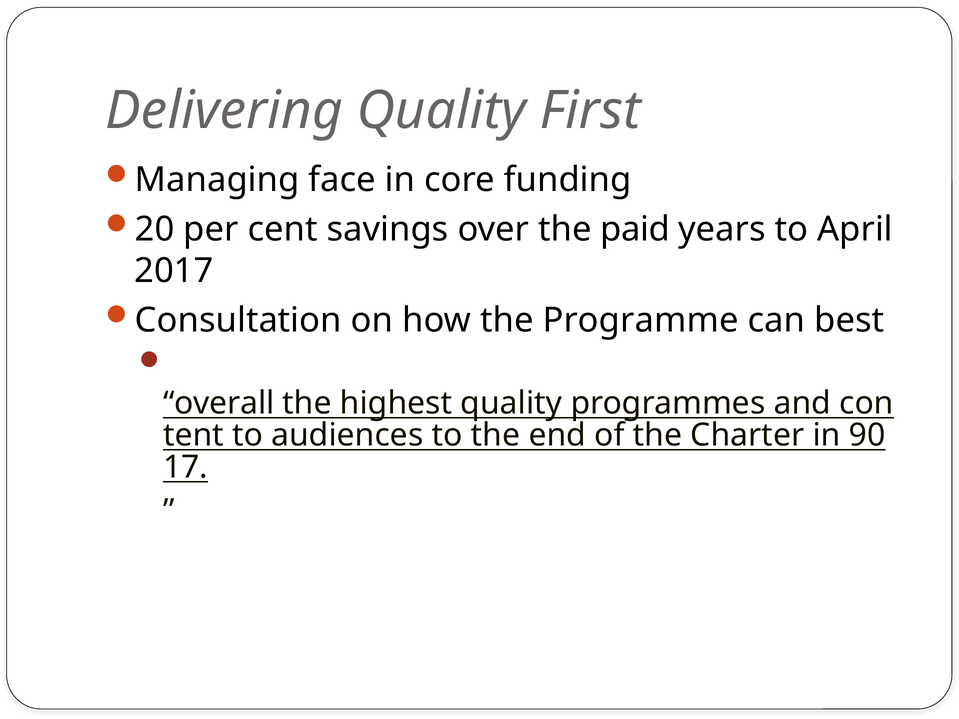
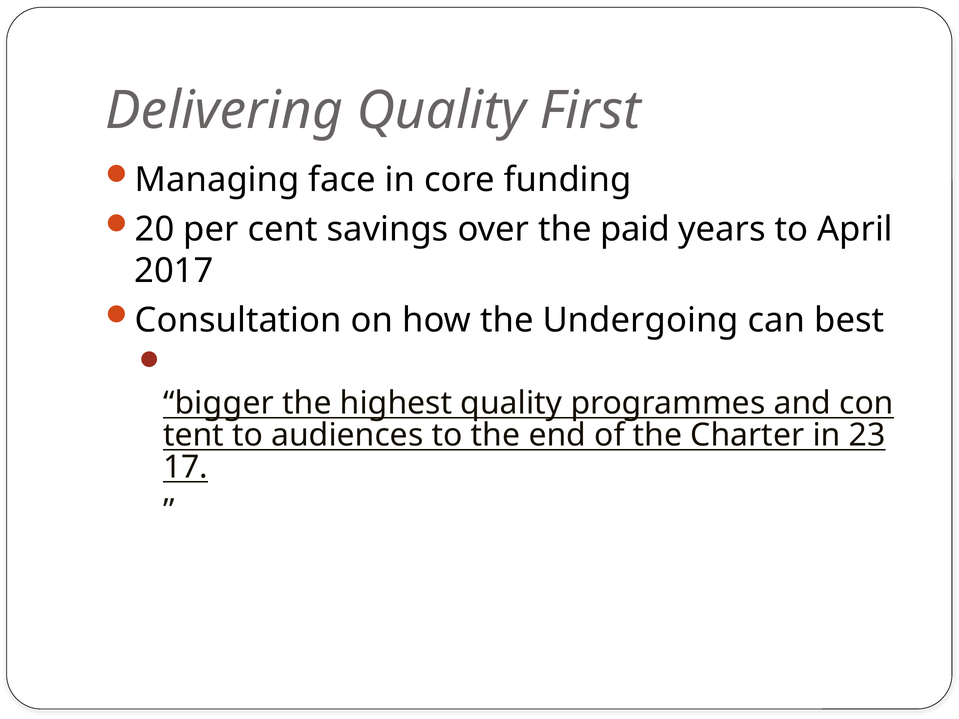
Programme: Programme -> Undergoing (641, 320)
overall: overall -> bigger (218, 403)
90: 90 -> 23 (867, 435)
